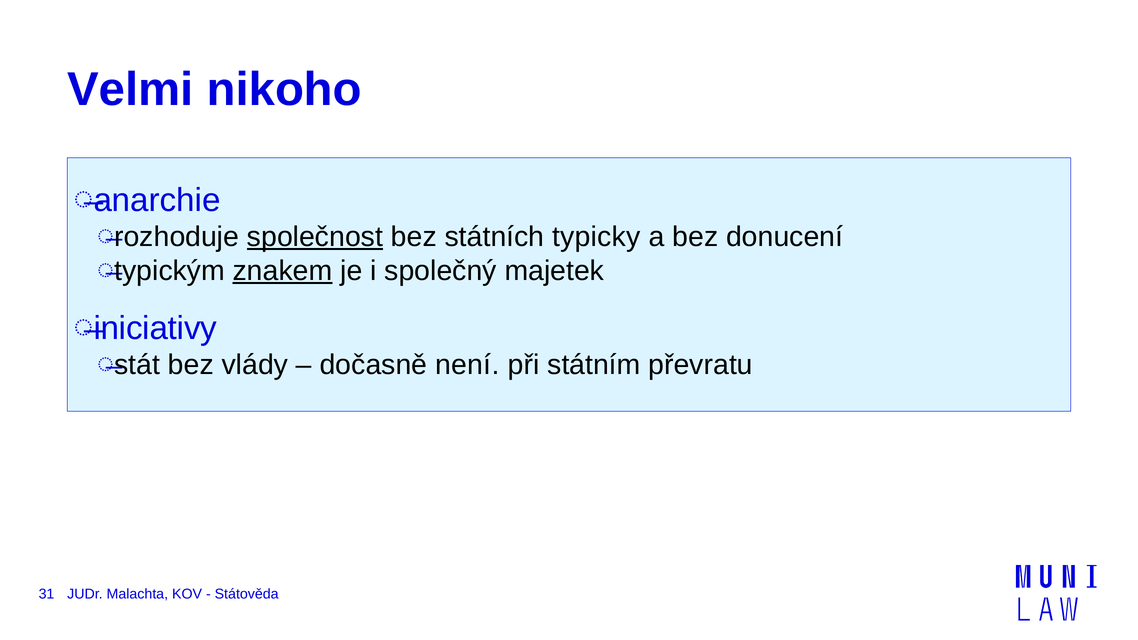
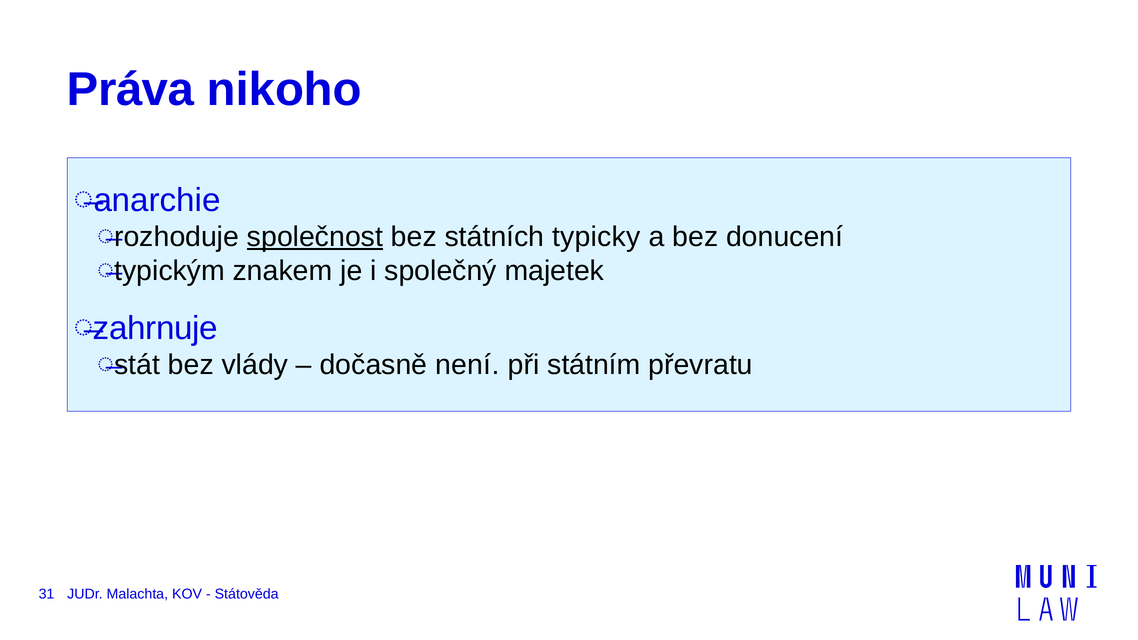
Velmi: Velmi -> Práva (131, 89)
znakem underline: present -> none (283, 271)
iniciativy: iniciativy -> zahrnuje (155, 328)
